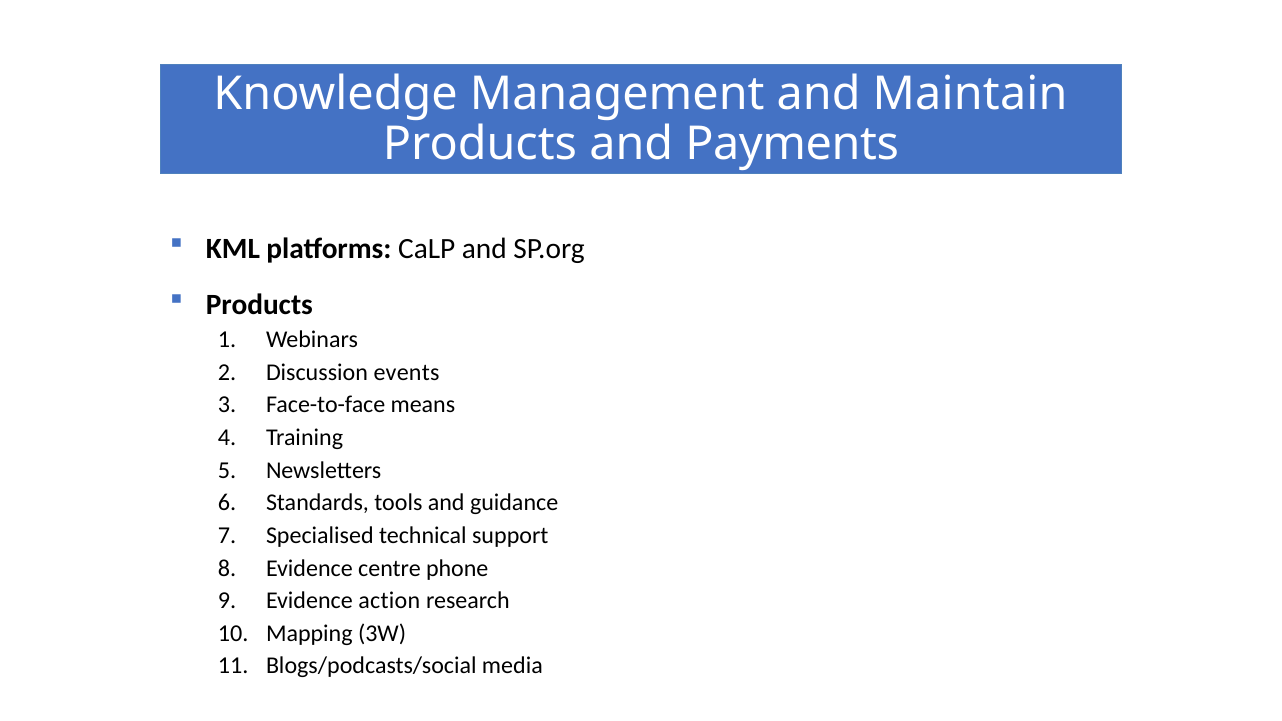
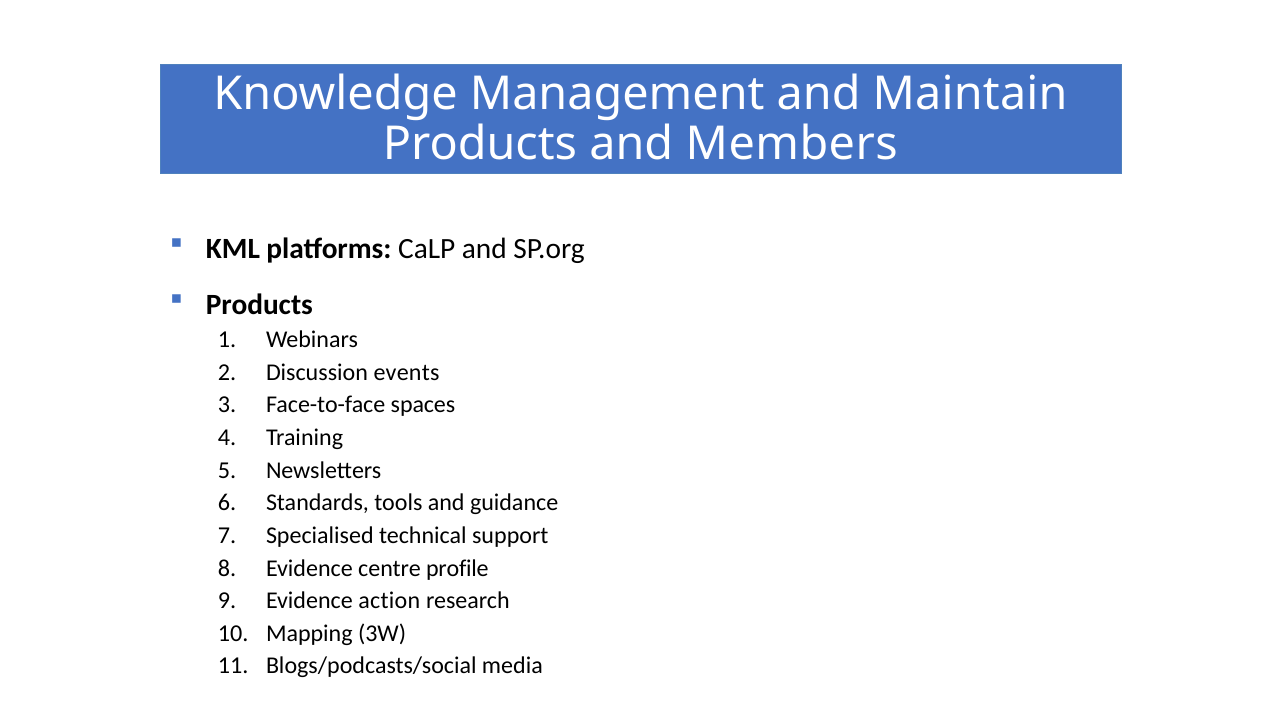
Payments: Payments -> Members (792, 144)
means: means -> spaces (423, 405)
phone: phone -> profile (457, 568)
